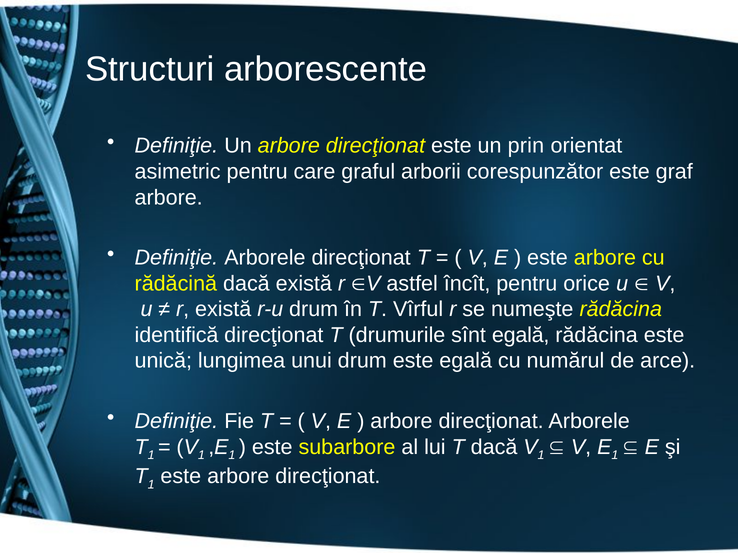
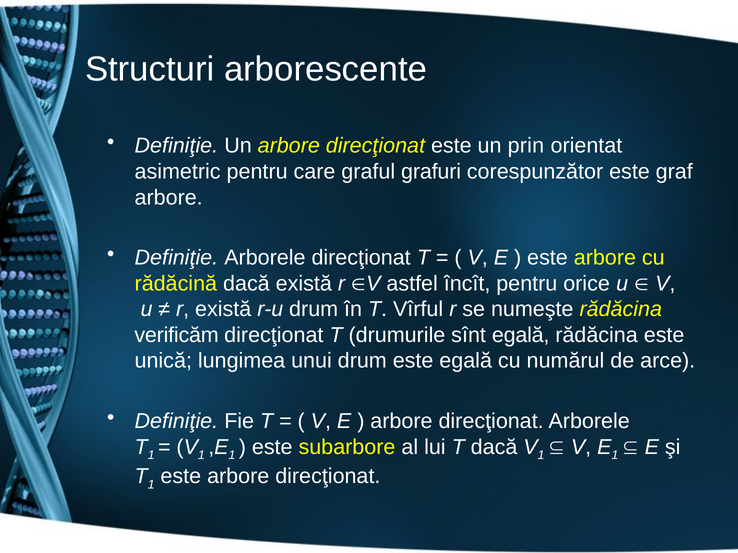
arborii: arborii -> grafuri (431, 172)
identifică: identifică -> verificăm (177, 335)
